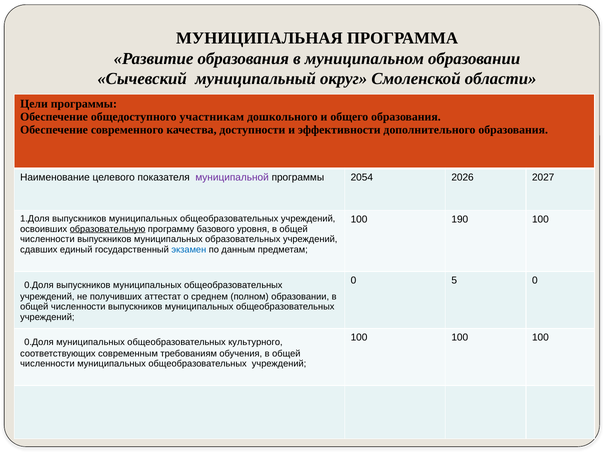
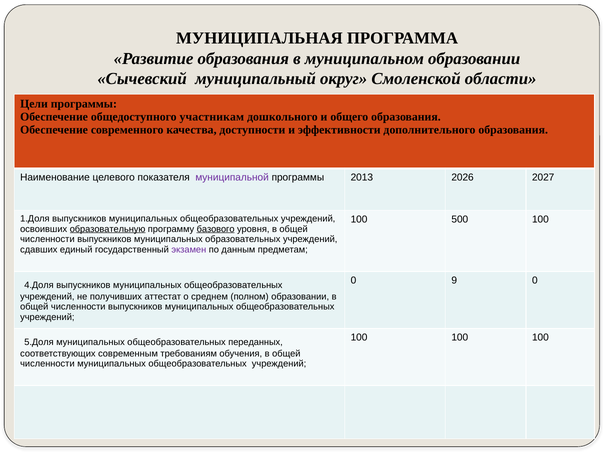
2054: 2054 -> 2013 (362, 177)
190: 190 -> 500 (460, 219)
базового underline: none -> present (216, 229)
экзамен colour: blue -> purple (189, 250)
5: 5 -> 9 (454, 280)
0.Доля: 0.Доля -> 4.Доля (39, 285)
0.Доля: 0.Доля -> 5.Доля (39, 342)
культурного: культурного -> переданных (256, 342)
